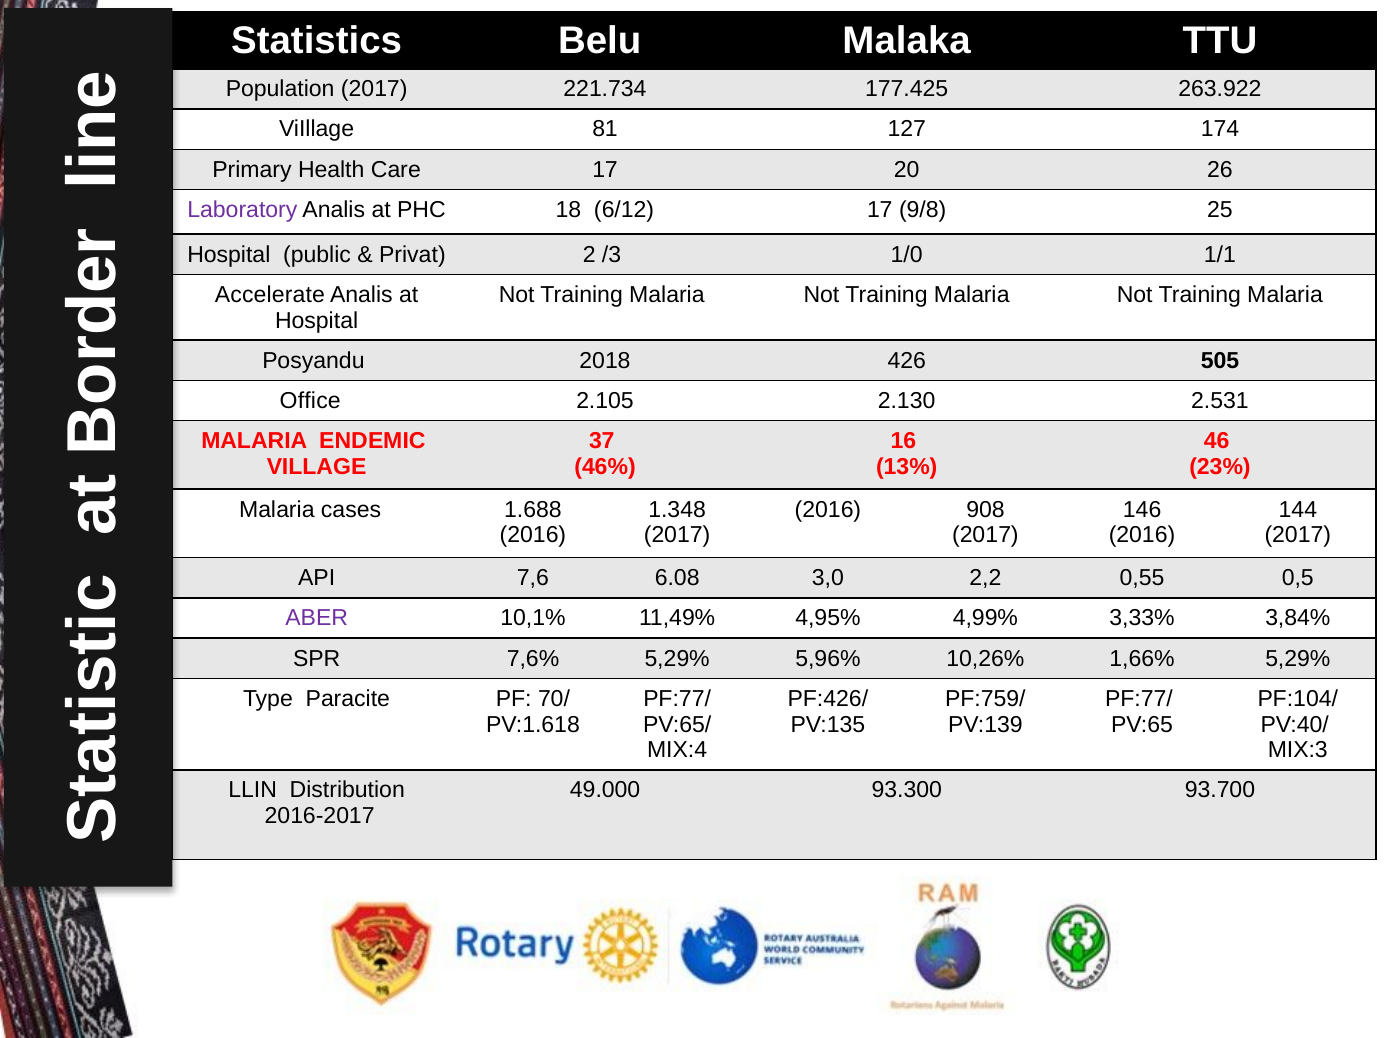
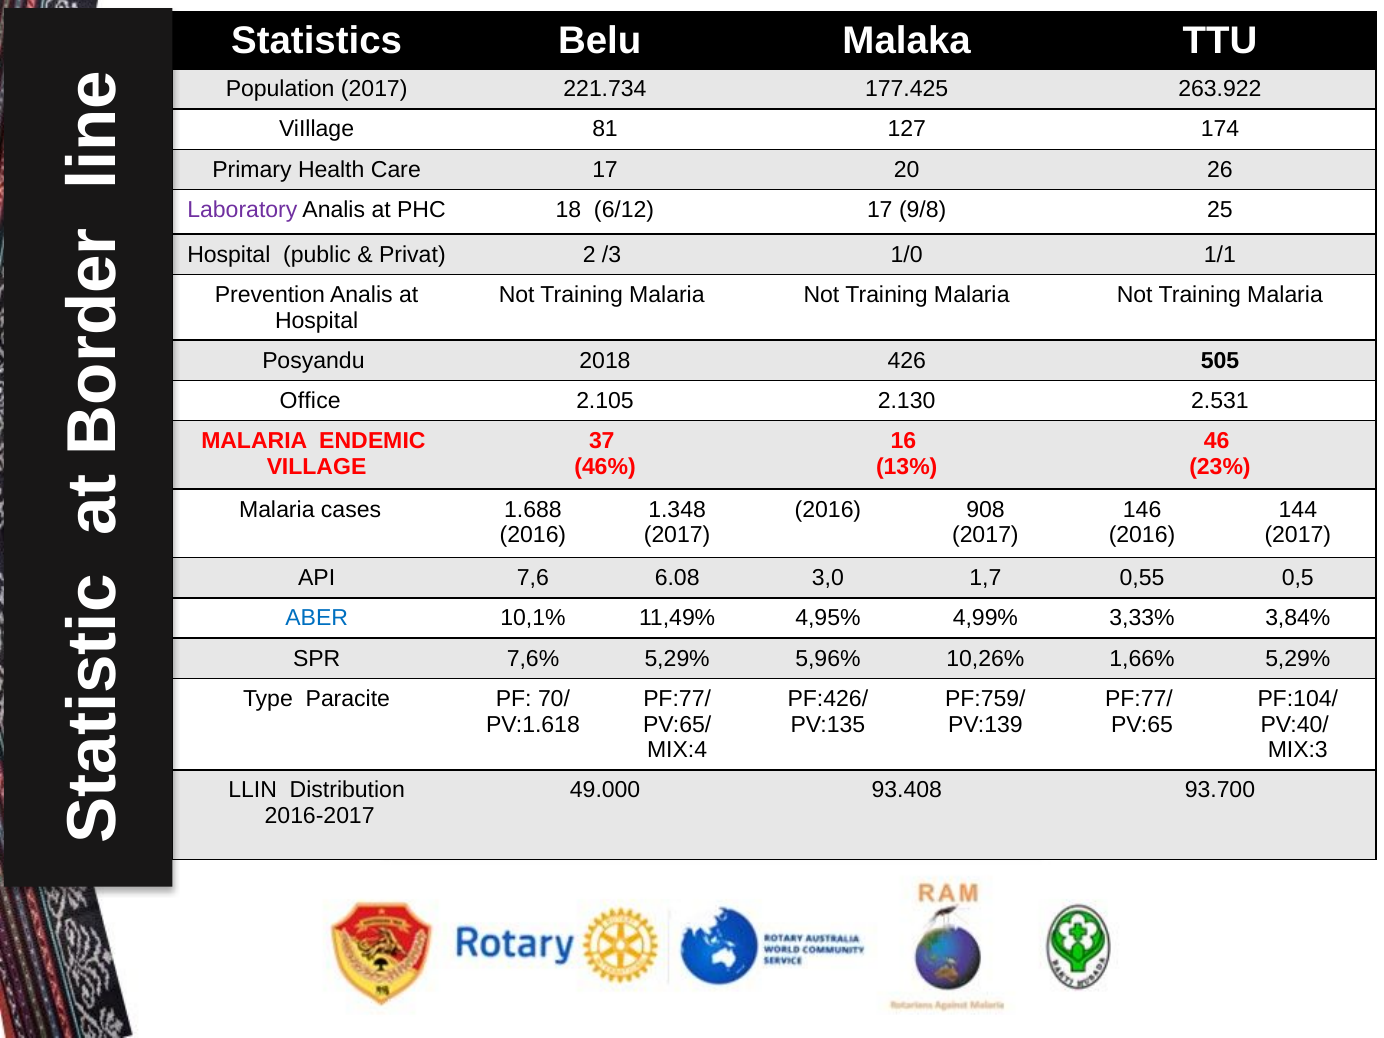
Accelerate: Accelerate -> Prevention (270, 295)
2,2: 2,2 -> 1,7 (985, 578)
ABER colour: purple -> blue (317, 618)
93.300: 93.300 -> 93.408 (907, 790)
